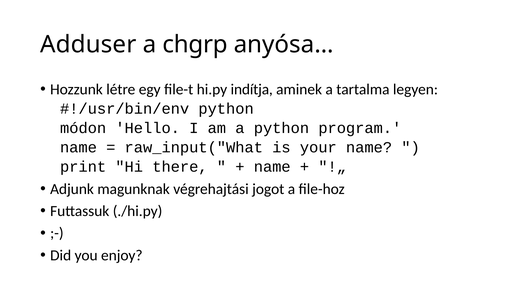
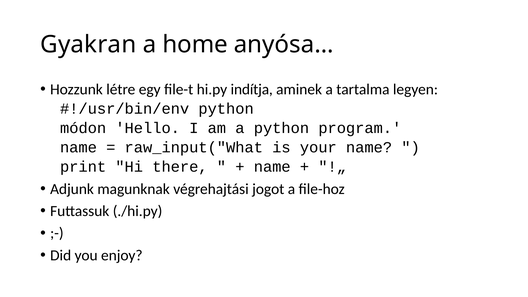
Adduser: Adduser -> Gyakran (88, 44)
chgrp: chgrp -> home (195, 44)
